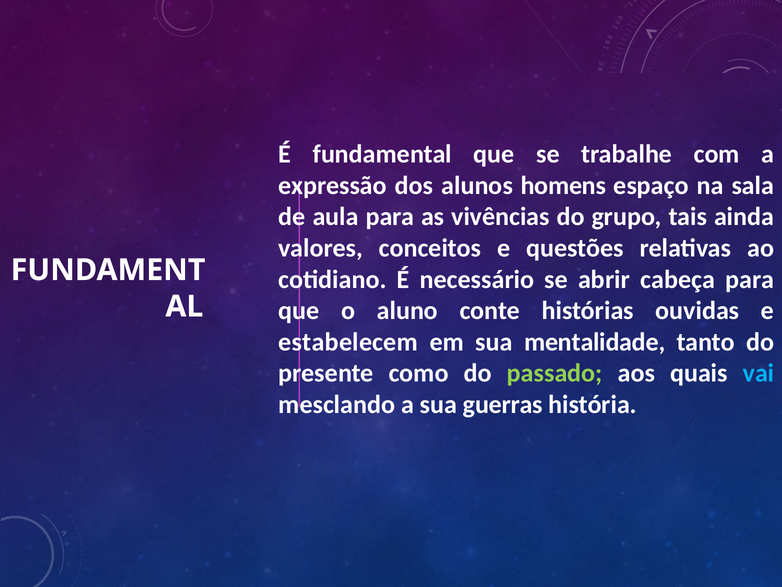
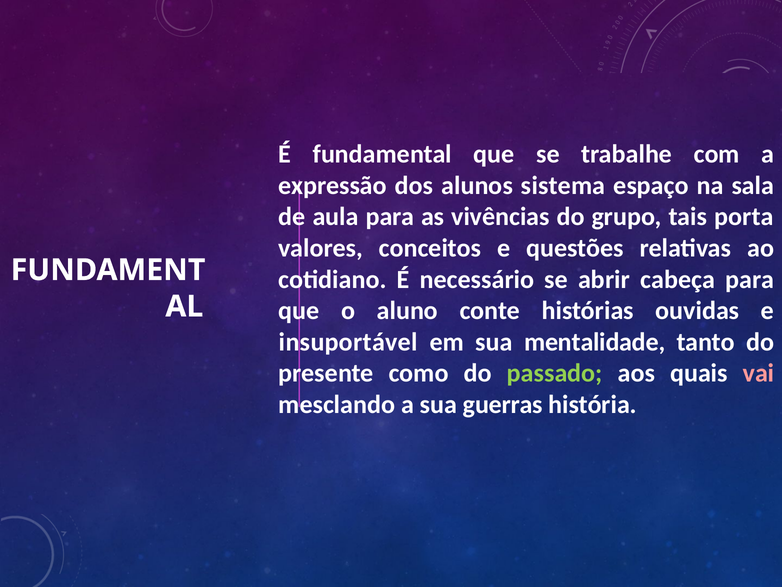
homens: homens -> sistema (563, 185)
ainda: ainda -> porta (744, 217)
estabelecem: estabelecem -> insuportável (348, 342)
vai colour: light blue -> pink (759, 373)
